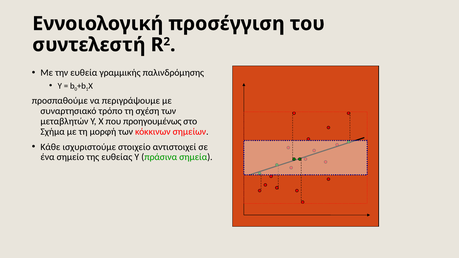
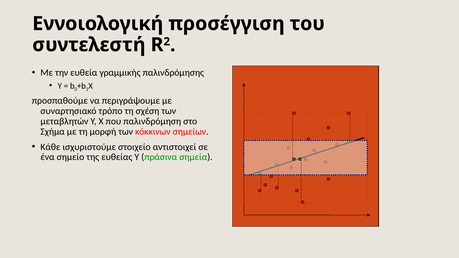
προηγουμένως: προηγουμένως -> παλινδρόμηση (152, 122)
